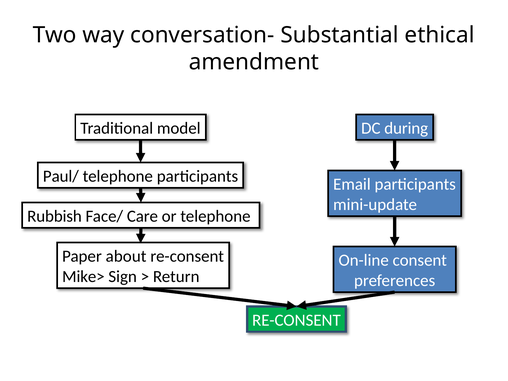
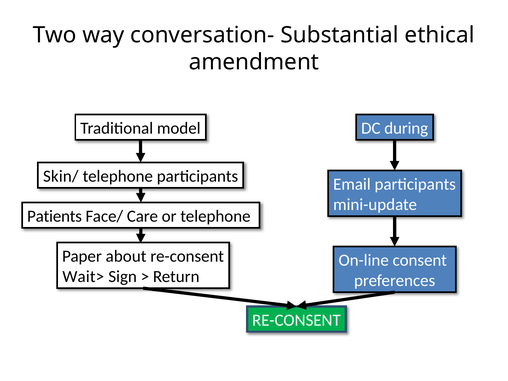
Paul/: Paul/ -> Skin/ (61, 176)
Rubbish: Rubbish -> Patients (55, 216)
Mike>: Mike> -> Wait> (83, 277)
